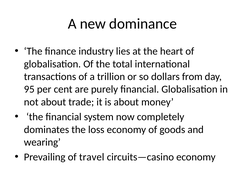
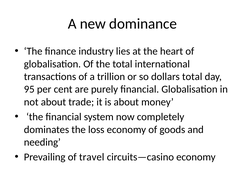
dollars from: from -> total (192, 76)
wearing: wearing -> needing (42, 142)
